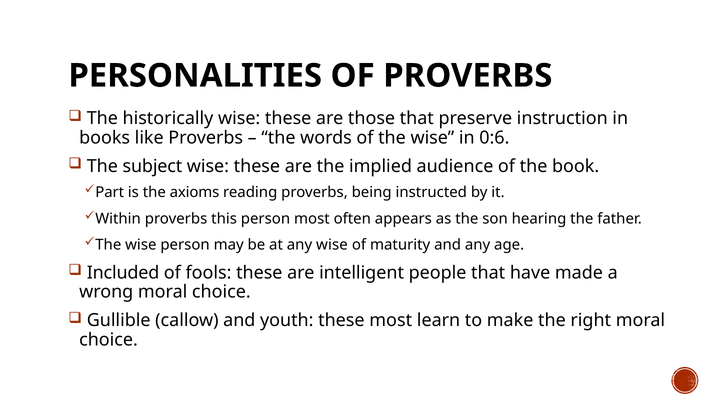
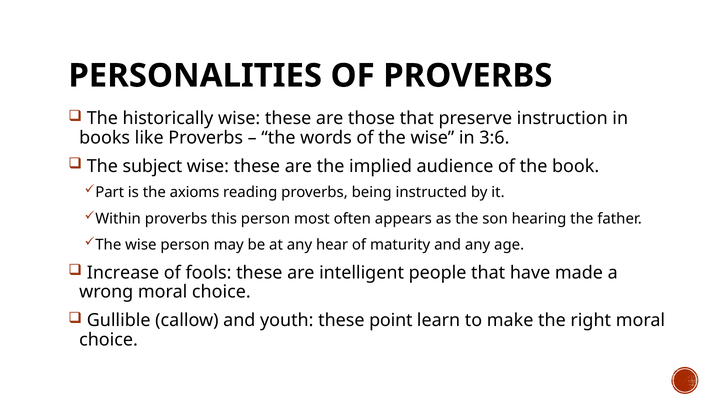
0:6: 0:6 -> 3:6 (494, 138)
any wise: wise -> hear (332, 245)
Included: Included -> Increase (123, 273)
these most: most -> point (391, 320)
